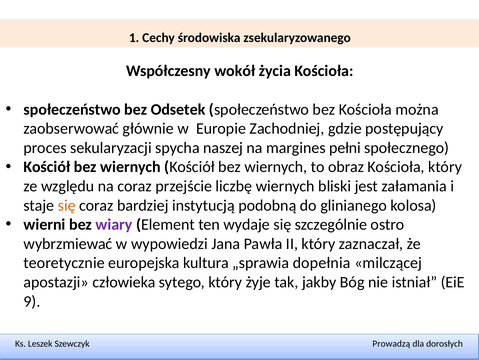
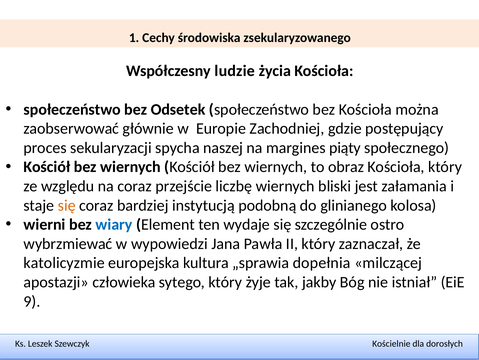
wokół: wokół -> ludzie (235, 71)
pełni: pełni -> piąty (345, 147)
wiary colour: purple -> blue (114, 224)
teoretycznie: teoretycznie -> katolicyzmie (64, 262)
Prowadzą: Prowadzą -> Kościelnie (391, 343)
